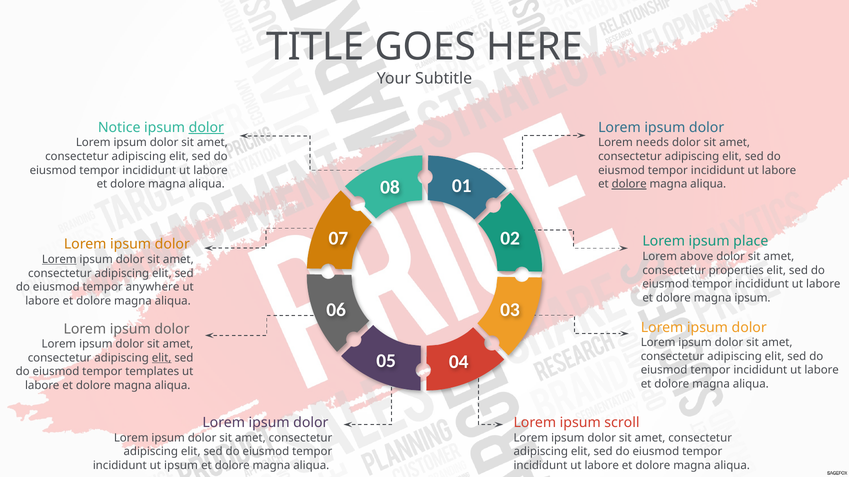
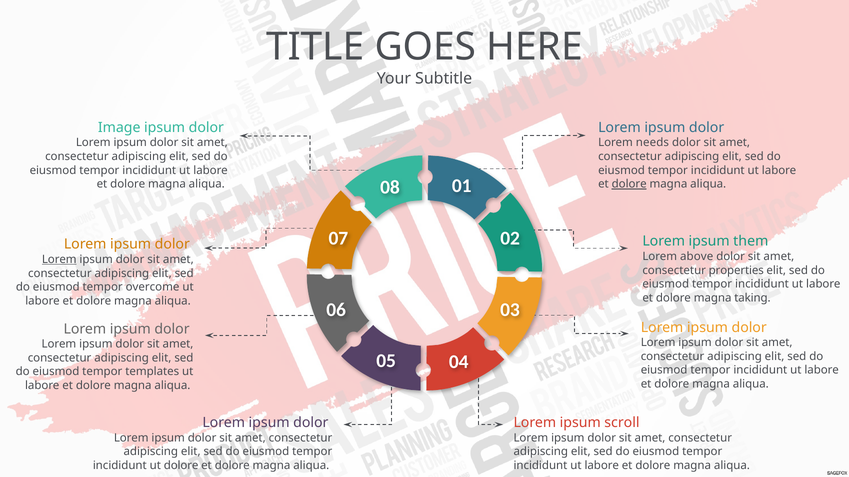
Notice: Notice -> Image (119, 128)
dolor underline: present -> none (206, 128)
place: place -> them (751, 242)
anywhere: anywhere -> overcome (153, 287)
magna ipsum: ipsum -> taking (752, 298)
elit underline: present -> none (162, 358)
ut ipsum: ipsum -> dolore (181, 466)
